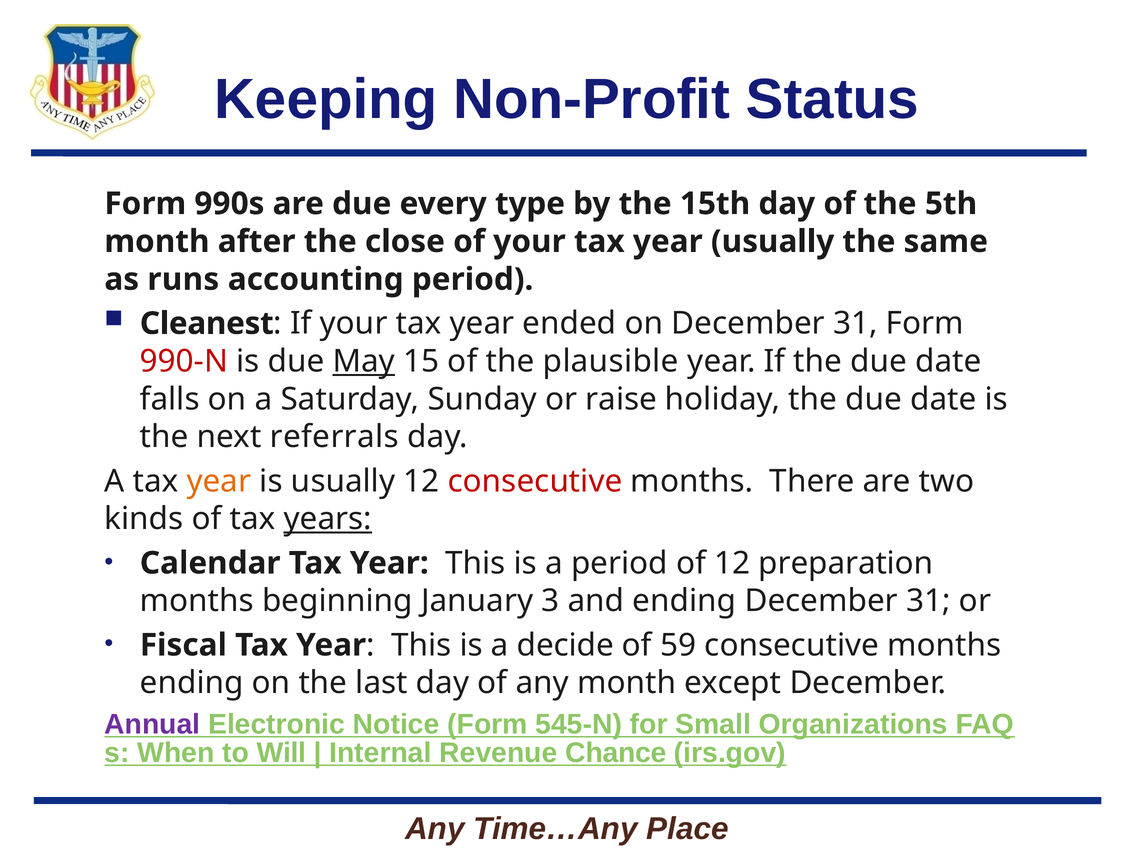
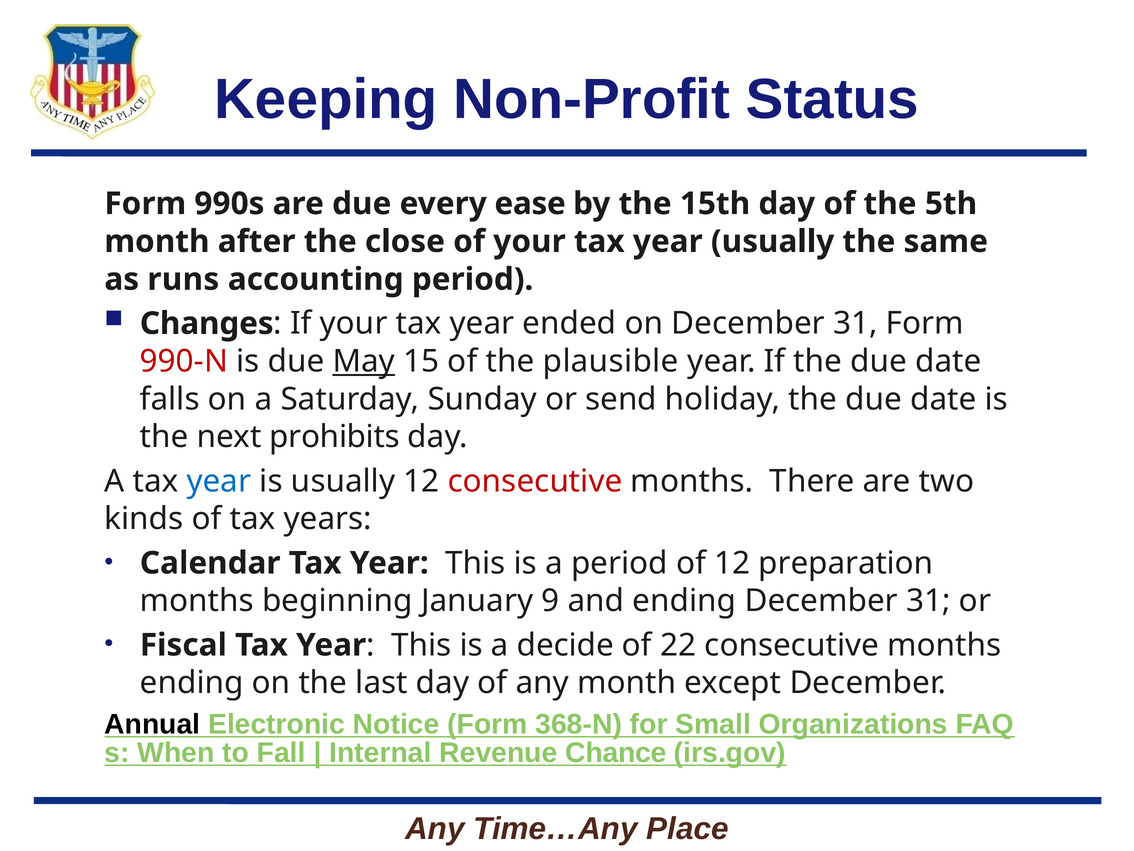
type: type -> ease (530, 204)
Cleanest: Cleanest -> Changes (207, 323)
raise: raise -> send (621, 399)
referrals: referrals -> prohibits (335, 437)
year colour: orange -> blue (219, 481)
years underline: present -> none (328, 519)
3: 3 -> 9 (550, 601)
59: 59 -> 22 (678, 645)
Annual colour: purple -> black (152, 724)
545-N: 545-N -> 368-N (579, 724)
Will: Will -> Fall (281, 752)
